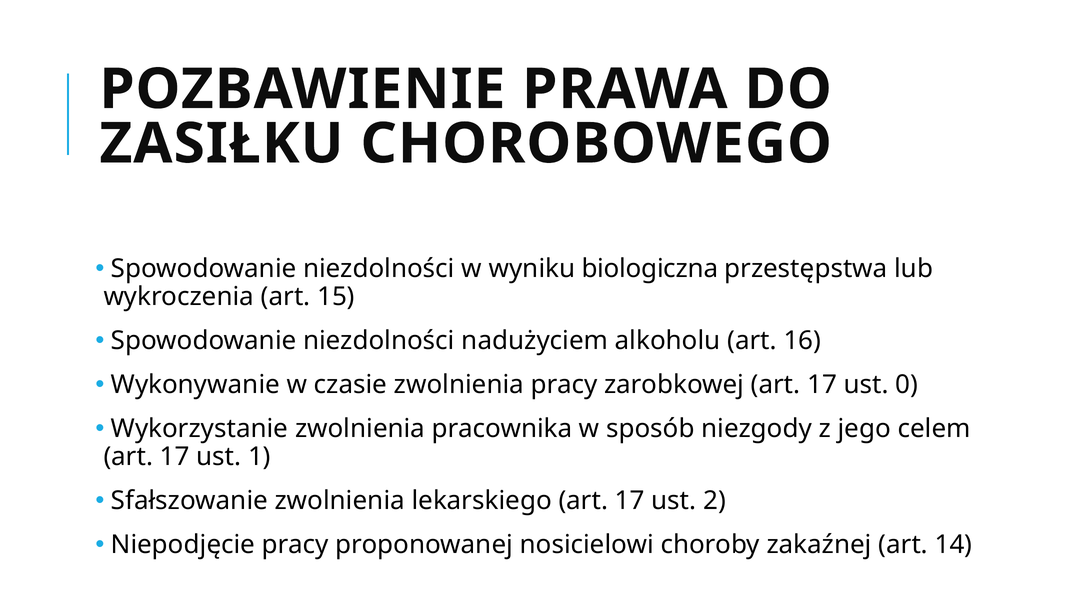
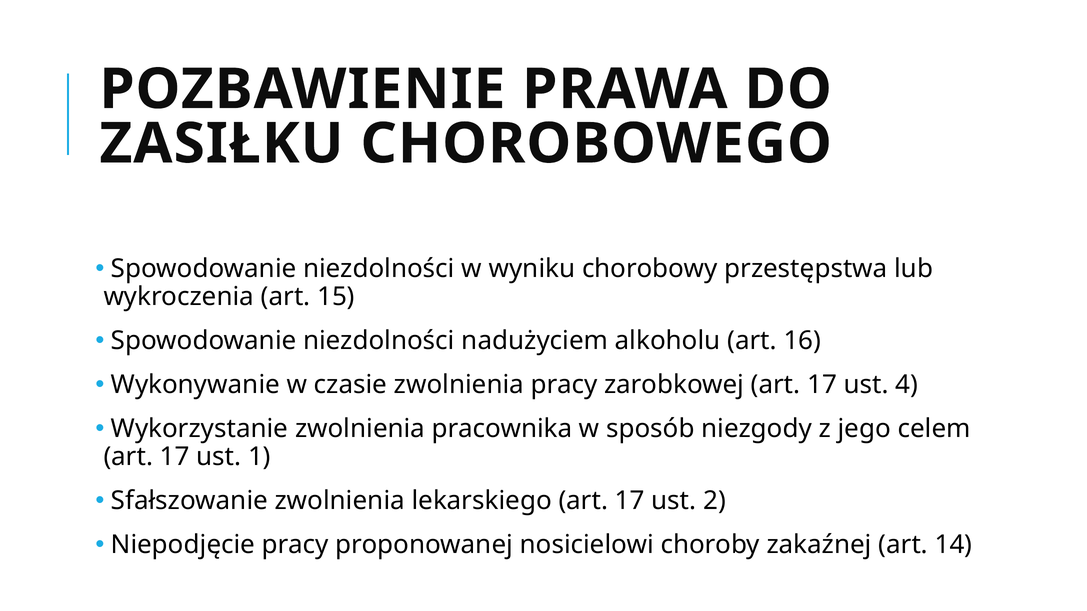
biologiczna: biologiczna -> chorobowy (650, 269)
0: 0 -> 4 (907, 385)
